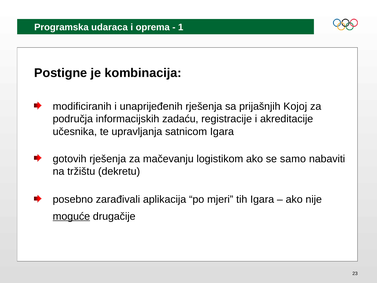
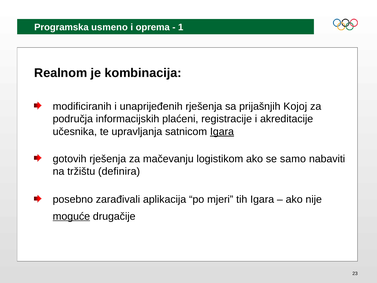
udaraca: udaraca -> usmeno (109, 27)
Postigne: Postigne -> Realnom (61, 73)
zadaću: zadaću -> plaćeni (180, 119)
Igara underline: none -> present (222, 131)
dekretu: dekretu -> definira (119, 171)
